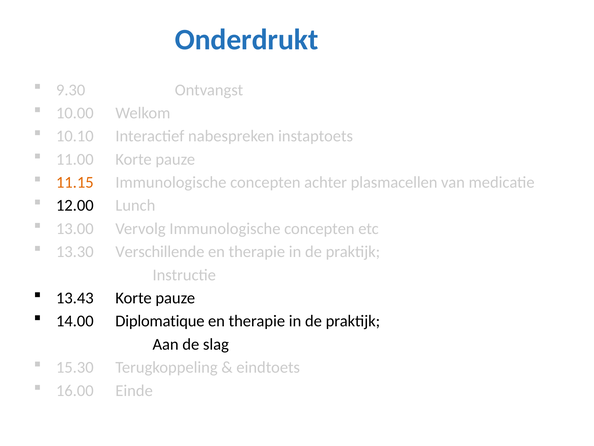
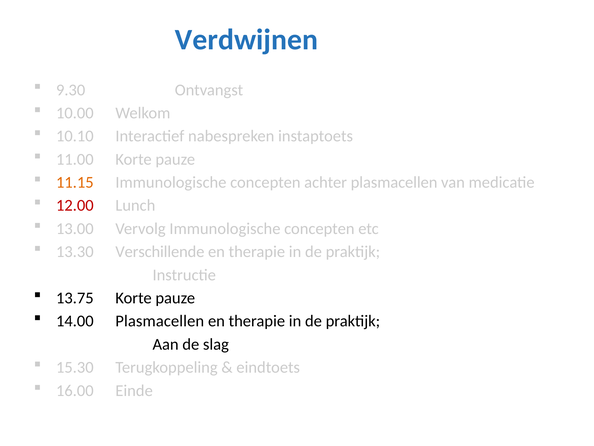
Onderdrukt: Onderdrukt -> Verdwijnen (246, 40)
12.00 colour: black -> red (75, 205)
13.43: 13.43 -> 13.75 (75, 298)
14.00 Diplomatique: Diplomatique -> Plasmacellen (160, 321)
